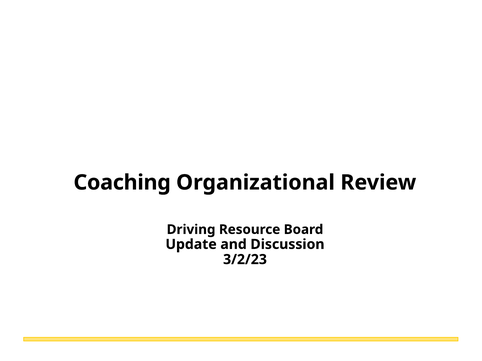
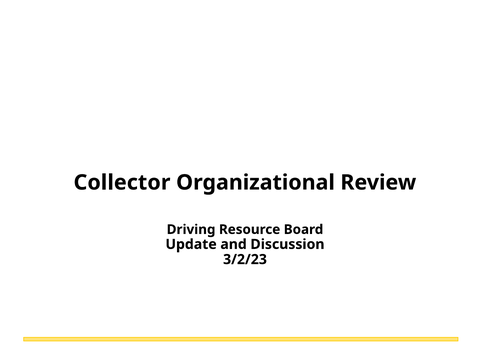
Coaching: Coaching -> Collector (122, 183)
